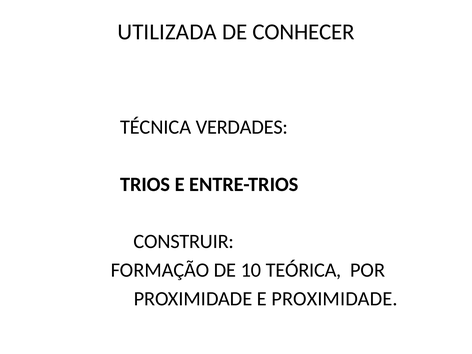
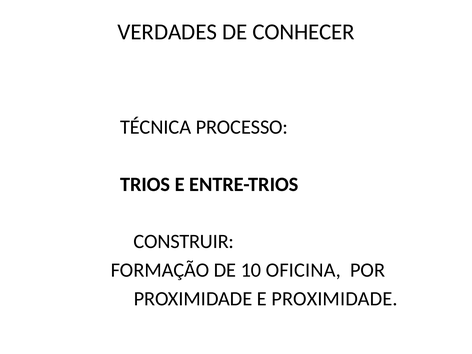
UTILIZADA: UTILIZADA -> VERDADES (167, 32)
VERDADES: VERDADES -> PROCESSO (242, 127)
TEÓRICA: TEÓRICA -> OFICINA (303, 270)
